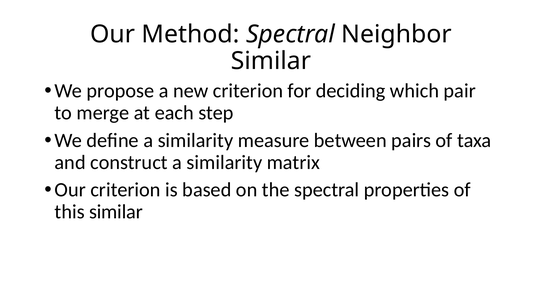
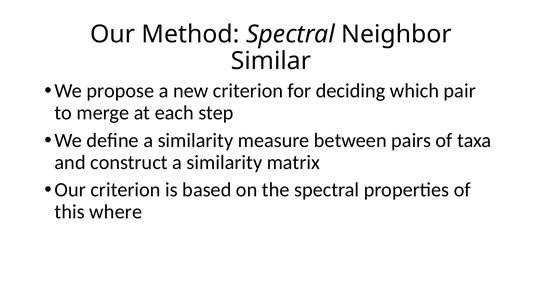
this similar: similar -> where (116, 212)
